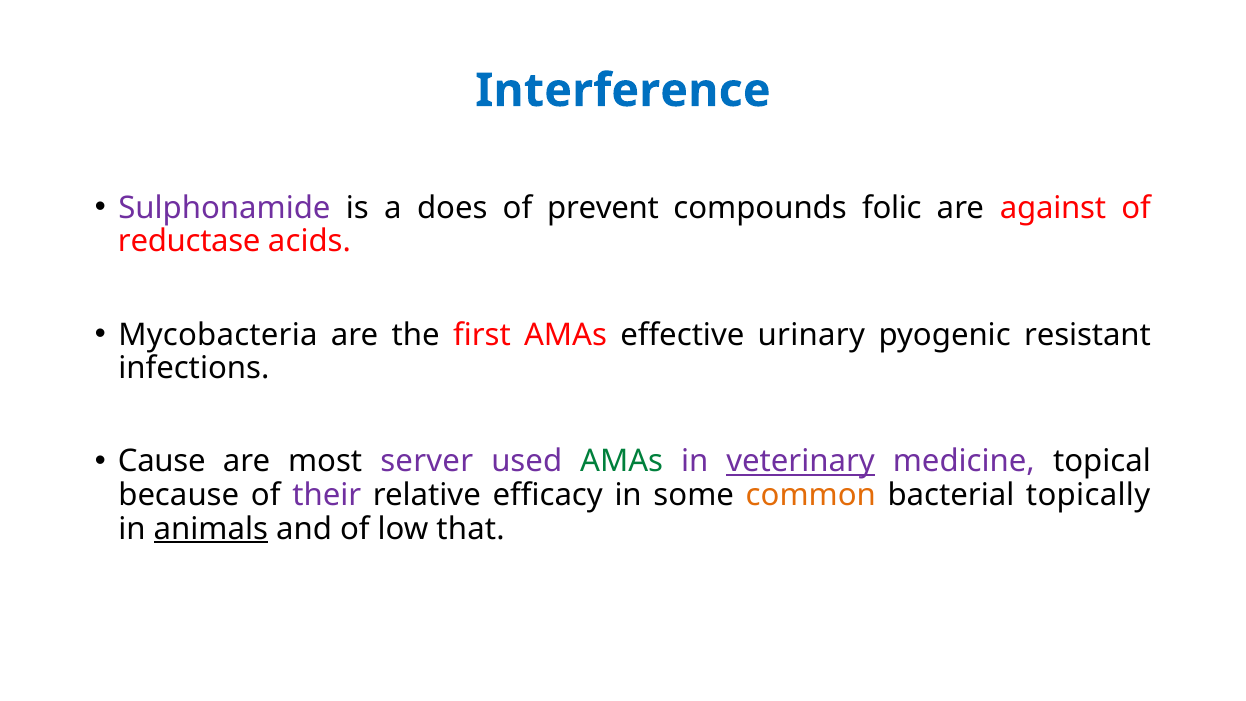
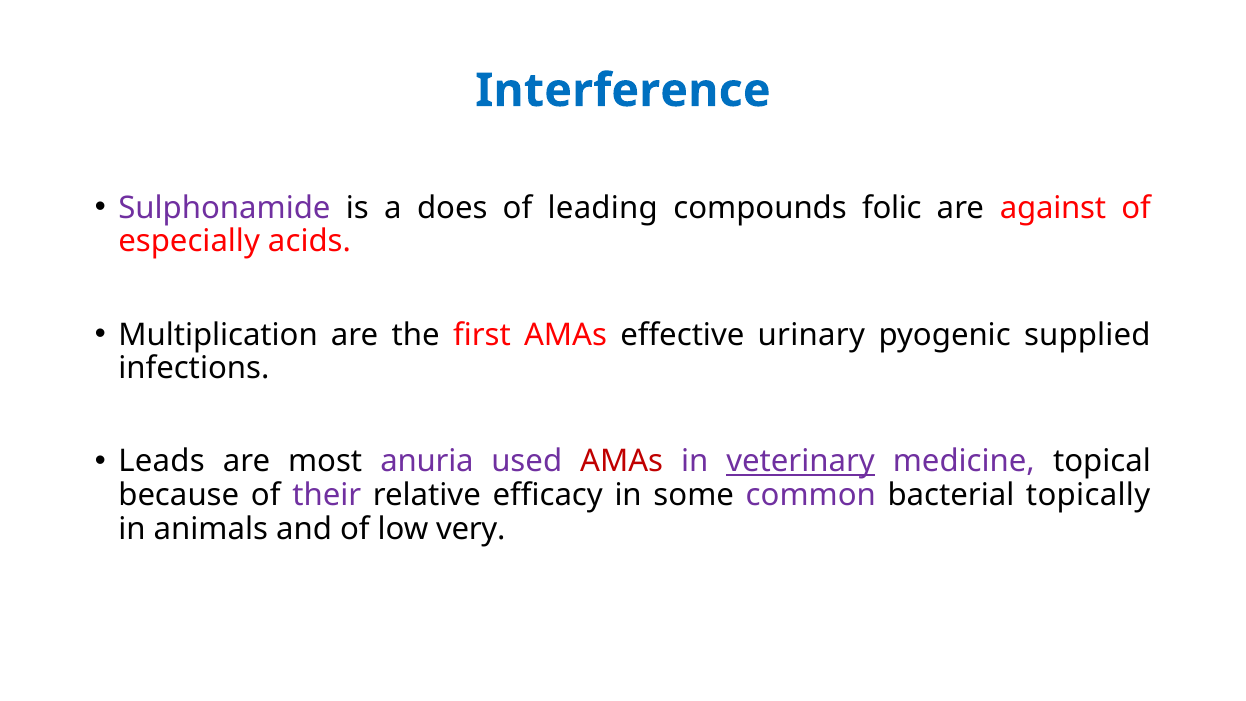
prevent: prevent -> leading (603, 208)
reductase: reductase -> especially (189, 242)
Mycobacteria: Mycobacteria -> Multiplication (218, 335)
resistant: resistant -> supplied (1087, 335)
Cause: Cause -> Leads (162, 462)
server: server -> anuria (427, 462)
AMAs colour: green -> red (622, 462)
common colour: orange -> purple (811, 495)
animals underline: present -> none (211, 529)
that: that -> very (471, 529)
